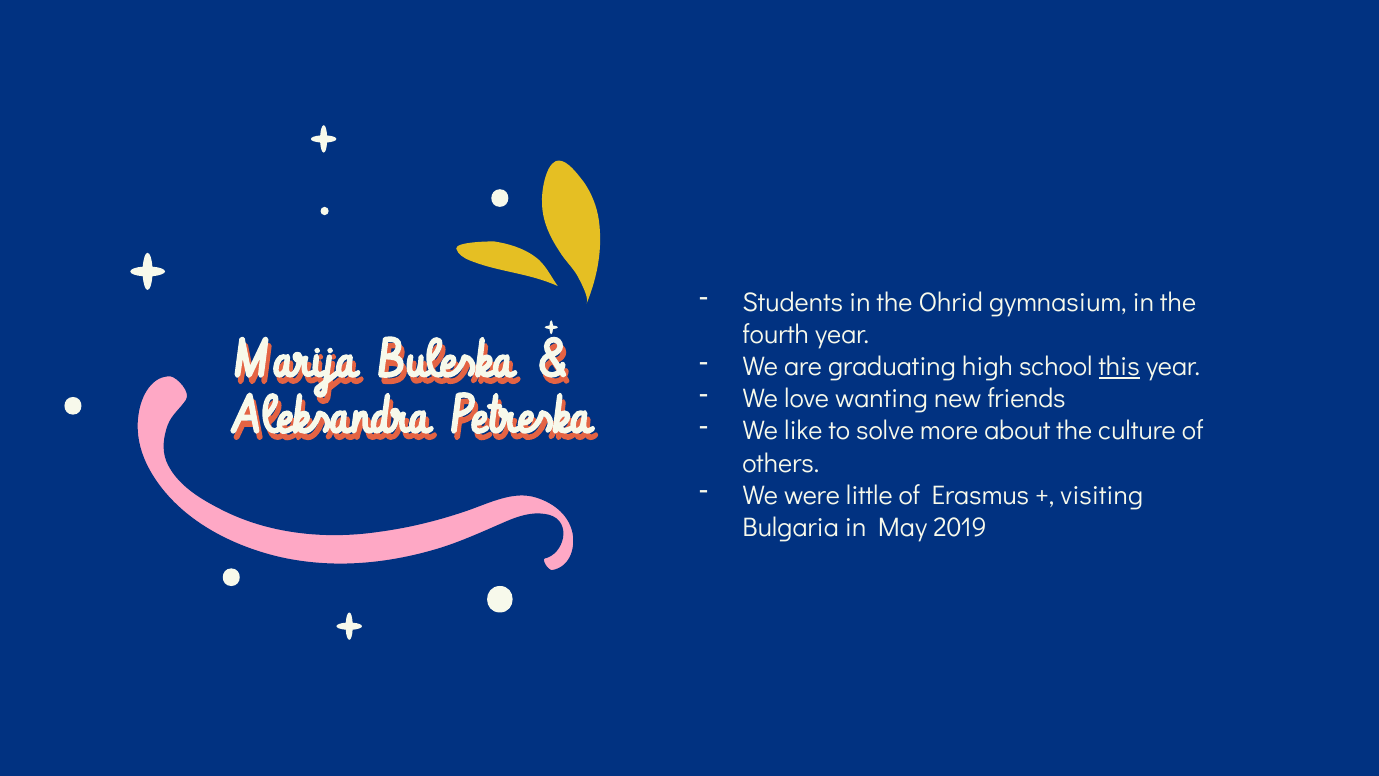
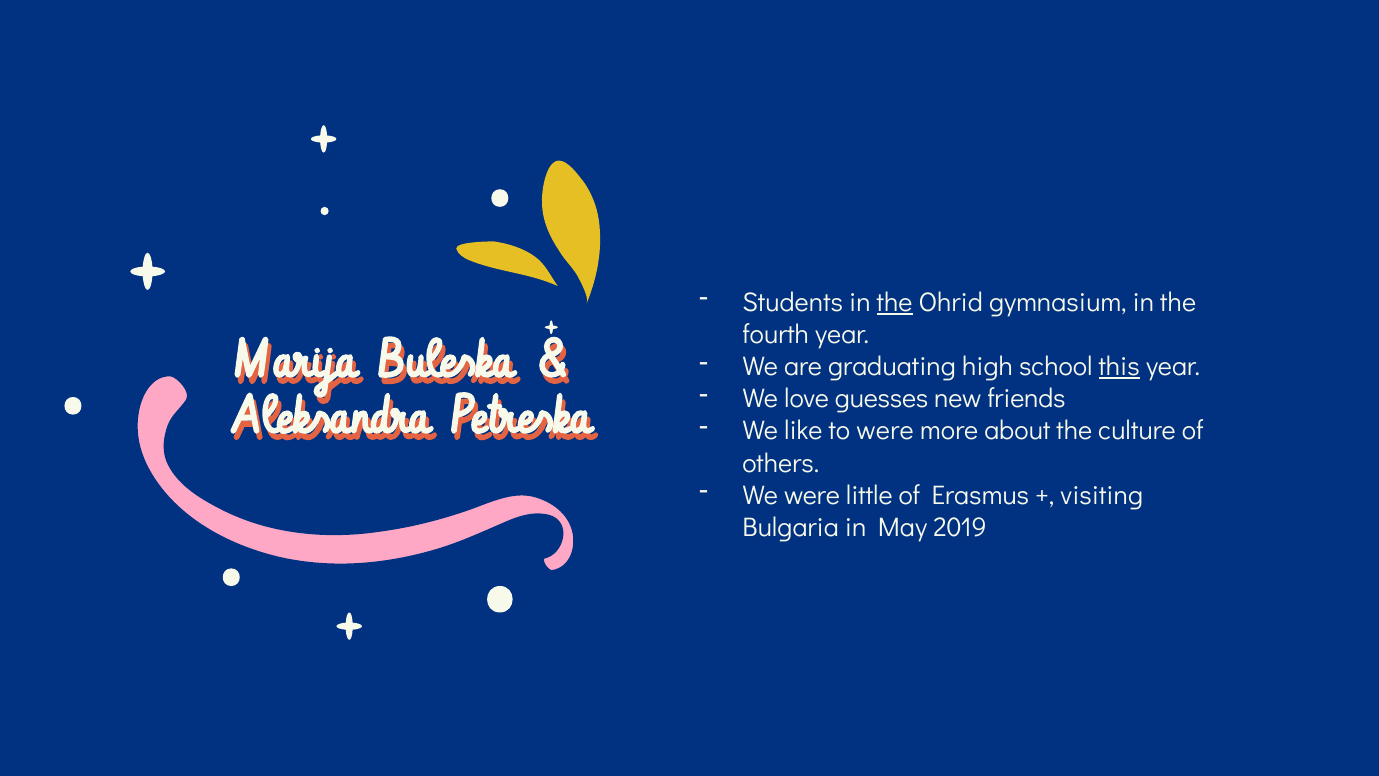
the underline: none -> present (895, 302)
wanting: wanting -> guesses (882, 399)
to solve: solve -> were (885, 431)
